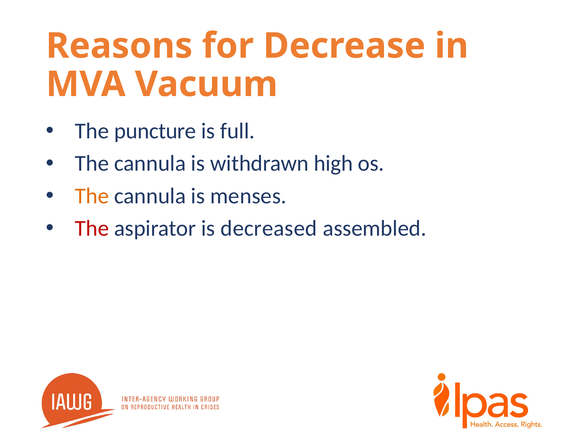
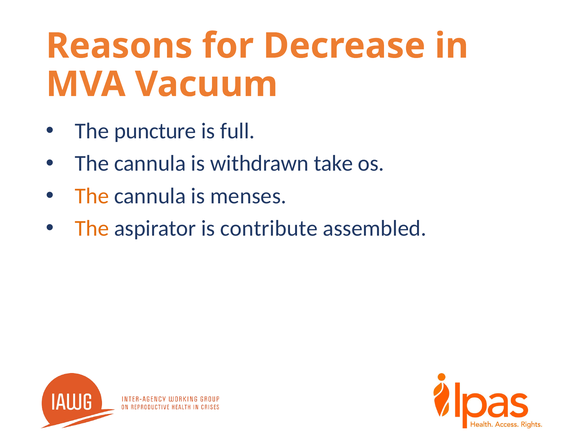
high: high -> take (333, 164)
The colour: red -> orange (92, 229)
decreased: decreased -> contribute (269, 229)
